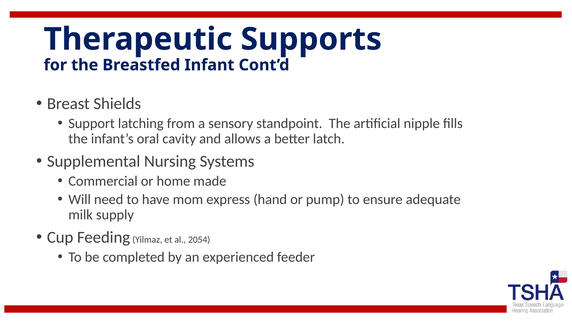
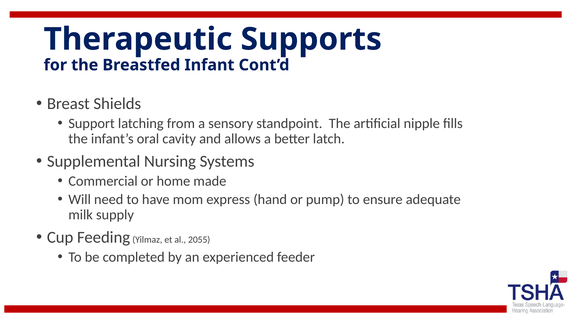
2054: 2054 -> 2055 (199, 240)
